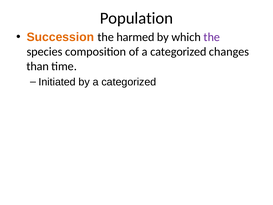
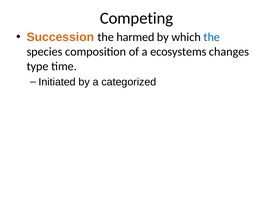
Population: Population -> Competing (136, 18)
the colour: purple -> blue (212, 37)
of a categorized: categorized -> ecosystems (178, 52)
than: than -> type (38, 66)
